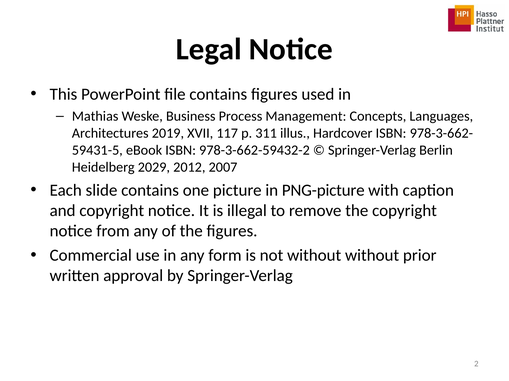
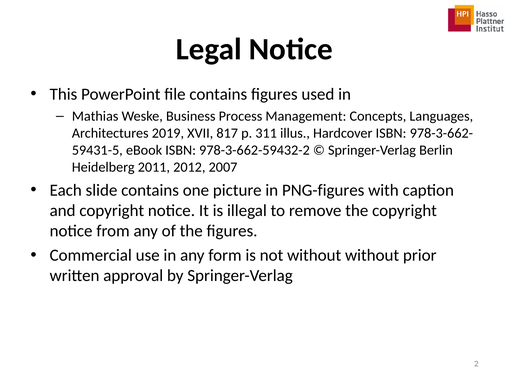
117: 117 -> 817 (227, 133)
2029: 2029 -> 2011 (154, 167)
PNG-picture: PNG-picture -> PNG-figures (323, 191)
